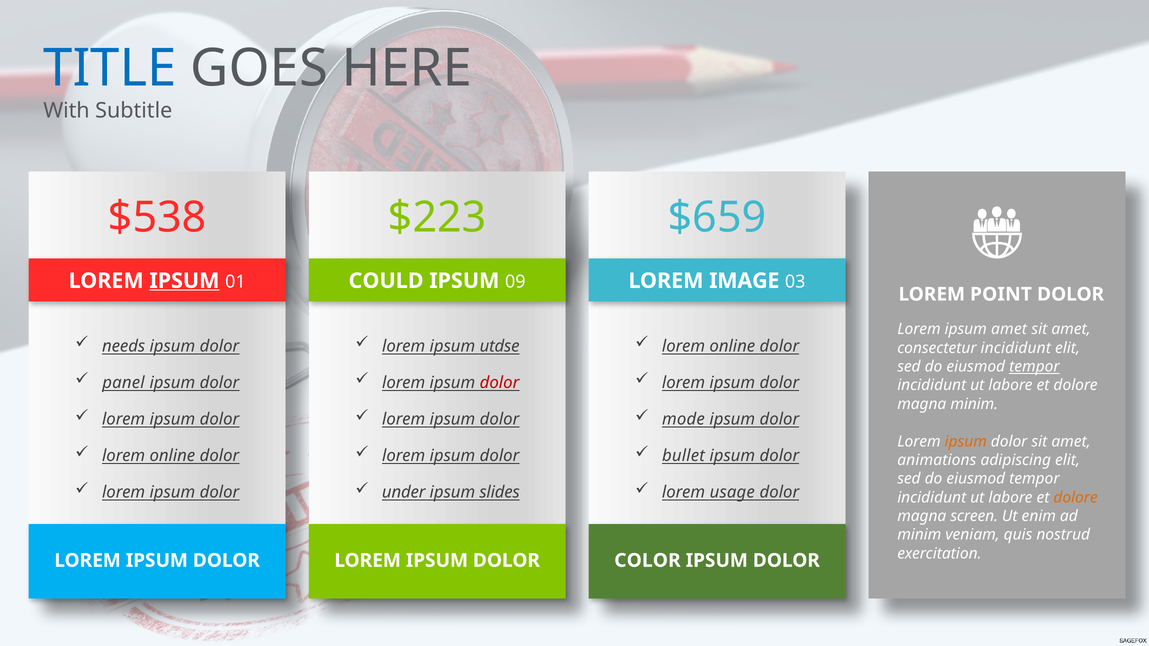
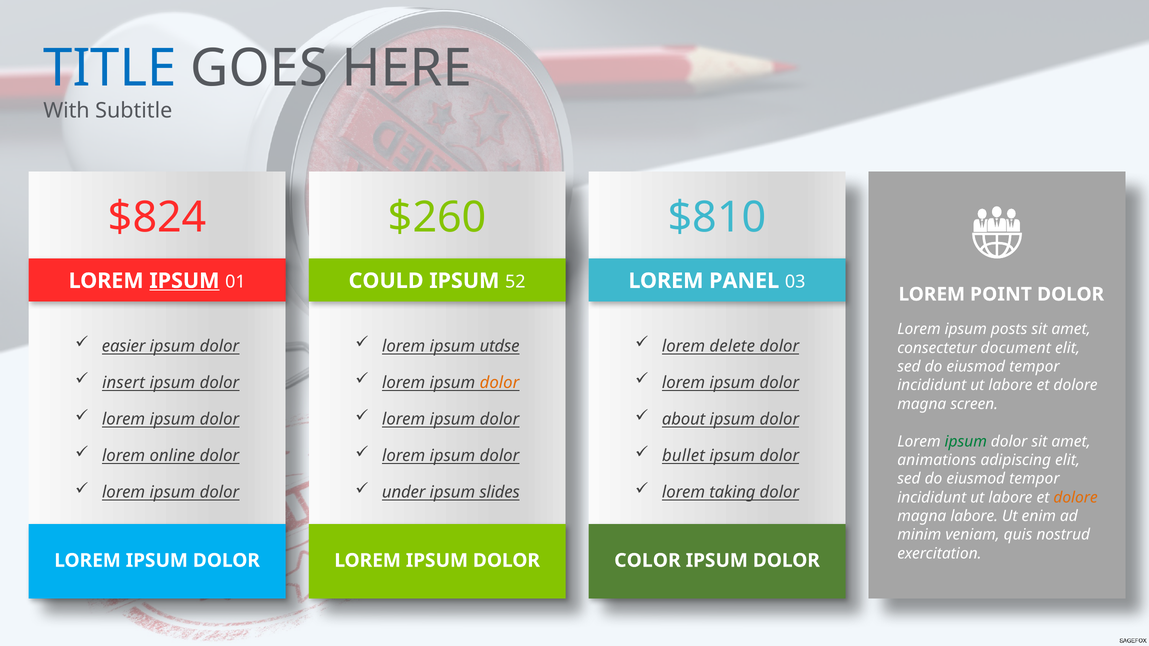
$538: $538 -> $824 (157, 218)
$223: $223 -> $260 (437, 218)
$659: $659 -> $810 (717, 218)
09: 09 -> 52 (515, 282)
IMAGE: IMAGE -> PANEL (744, 281)
ipsum amet: amet -> posts (1009, 329)
needs: needs -> easier (124, 346)
online: online -> delete (732, 346)
consectetur incididunt: incididunt -> document (1016, 348)
tempor underline: present -> none (1034, 367)
panel: panel -> insert (123, 383)
dolor colour: red -> orange (500, 383)
magna minim: minim -> screen (974, 404)
mode: mode -> about (684, 419)
ipsum colour: orange -> green (966, 442)
usage: usage -> taking (732, 493)
magna screen: screen -> labore (974, 516)
